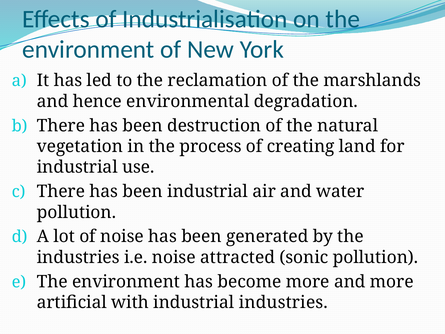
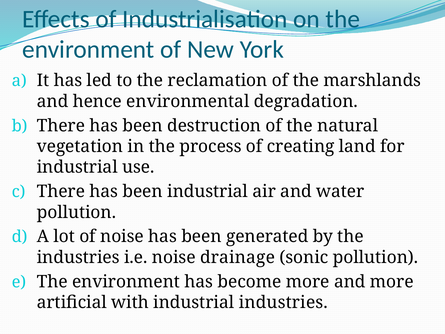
attracted: attracted -> drainage (238, 257)
